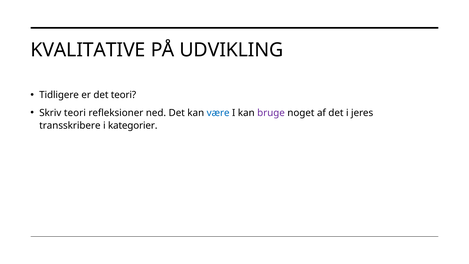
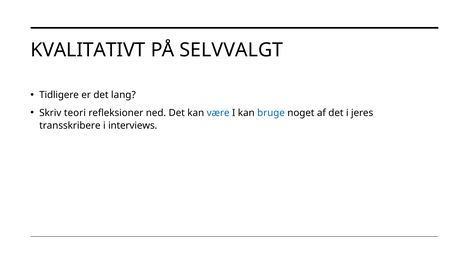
KVALITATIVE: KVALITATIVE -> KVALITATIVT (88, 50)
UDVIKLING: UDVIKLING -> SELVVALGT (231, 50)
det teori: teori -> lang (123, 95)
bruge colour: purple -> blue (271, 113)
kategorier: kategorier -> interviews (133, 126)
